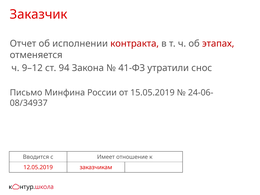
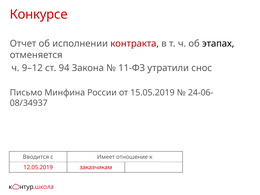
Заказчик: Заказчик -> Конкурсе (39, 14)
этапах colour: red -> black (218, 44)
41-ФЗ: 41-ФЗ -> 11-ФЗ (132, 68)
